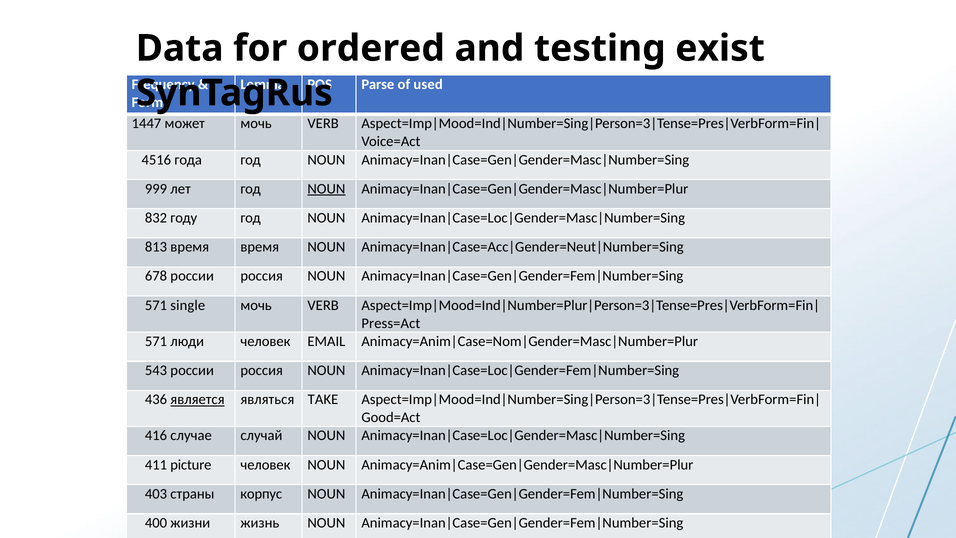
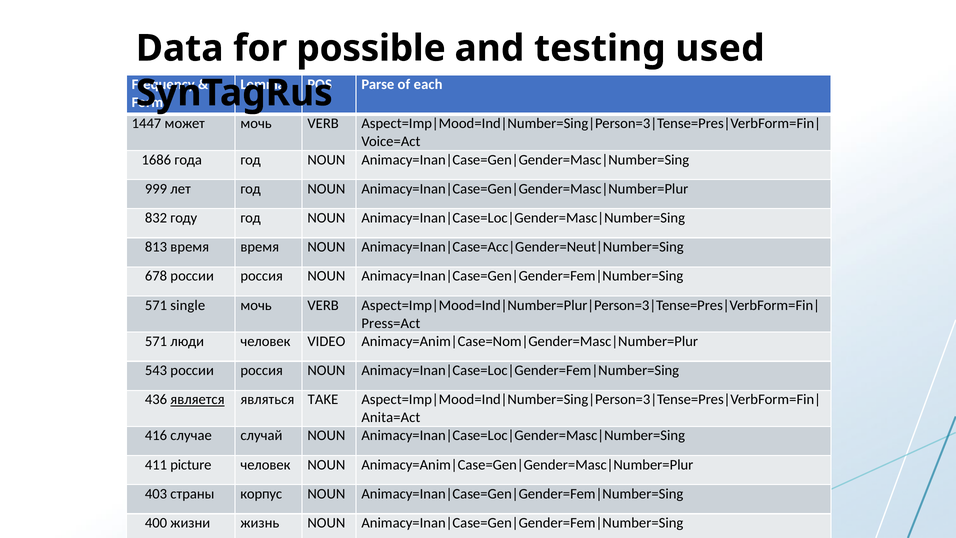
ordered: ordered -> possible (371, 48)
exist: exist -> used (720, 48)
used: used -> each (428, 84)
4516: 4516 -> 1686 (156, 160)
NOUN underline: present -> none (326, 189)
EMAIL: EMAIL -> VIDEO (326, 341)
Good=Act: Good=Act -> Anita=Act (391, 417)
